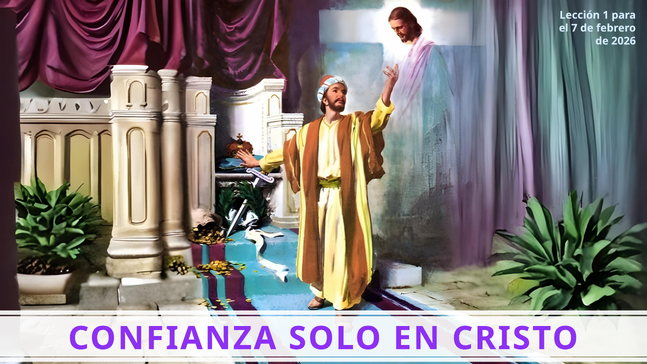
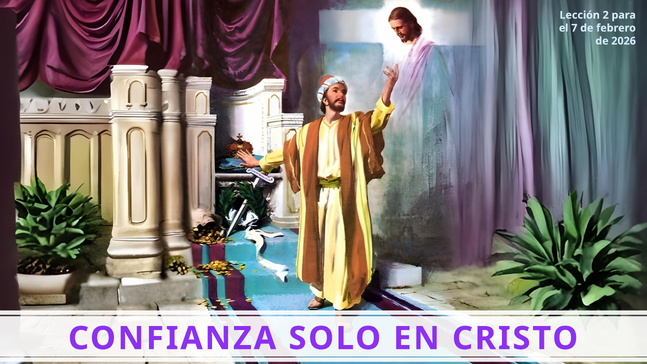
1: 1 -> 2 (606, 15)
